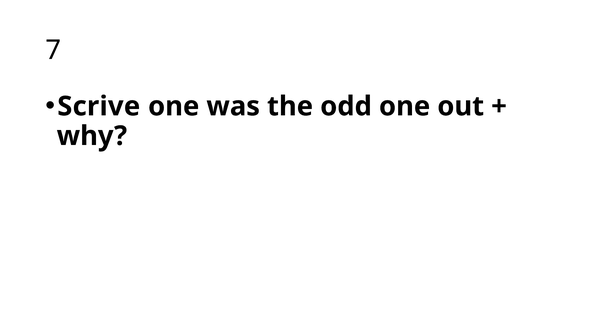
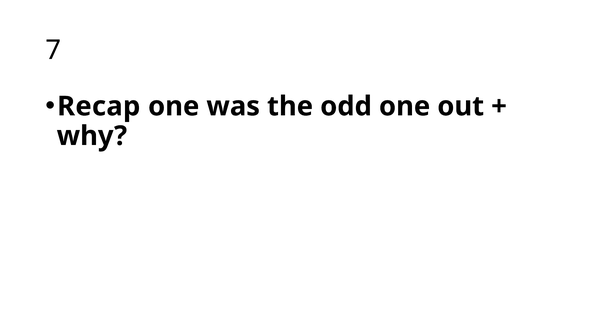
Scrive: Scrive -> Recap (99, 106)
